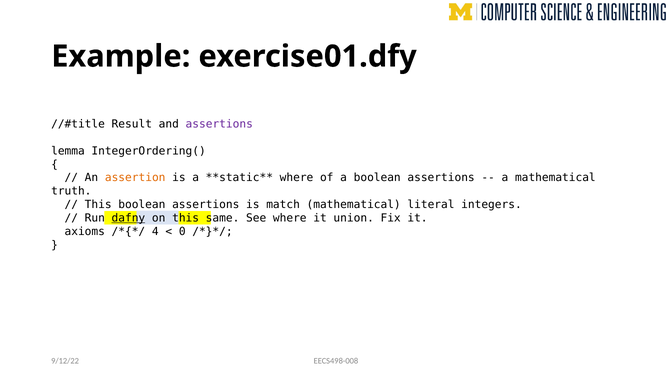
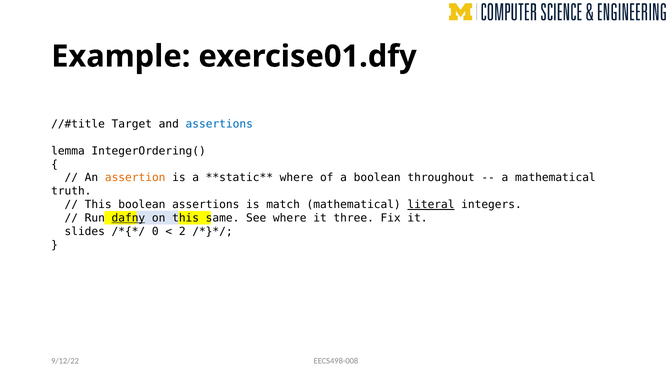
Result: Result -> Target (132, 124)
assertions colour: purple -> blue (219, 124)
a boolean assertions: assertions -> throughout (441, 178)
literal underline: none -> present (431, 205)
union: union -> three (354, 218)
axioms: axioms -> slides (85, 232)
4: 4 -> 0 (155, 232)
0: 0 -> 2 (182, 232)
